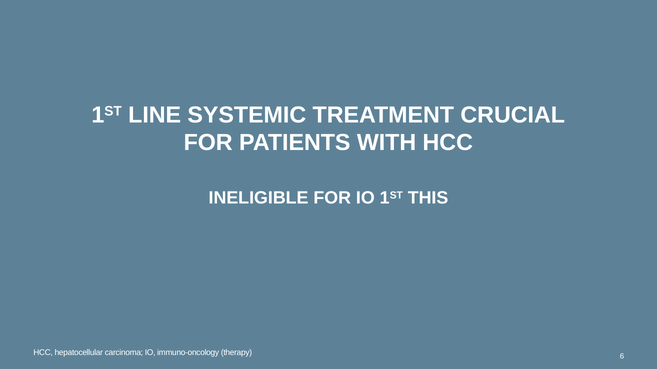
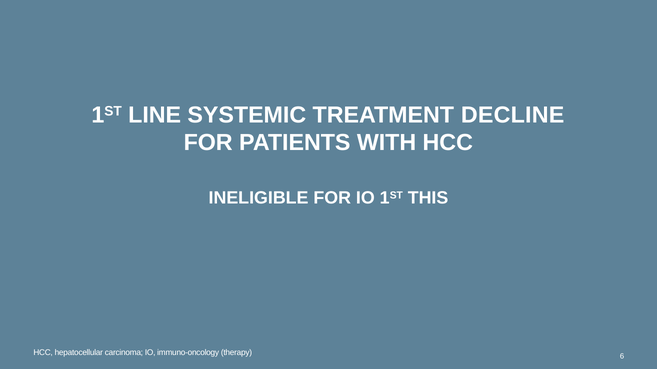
CRUCIAL: CRUCIAL -> DECLINE (513, 115)
